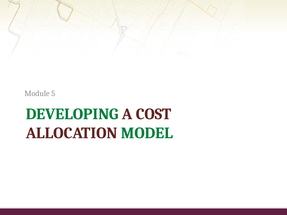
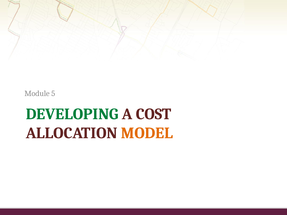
MODEL colour: green -> orange (147, 133)
